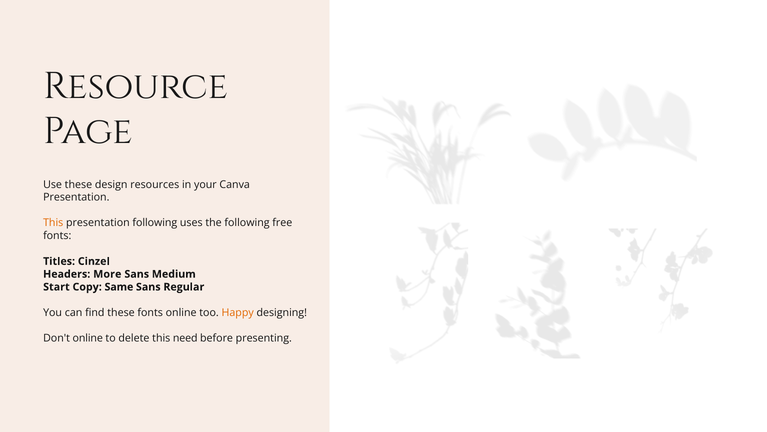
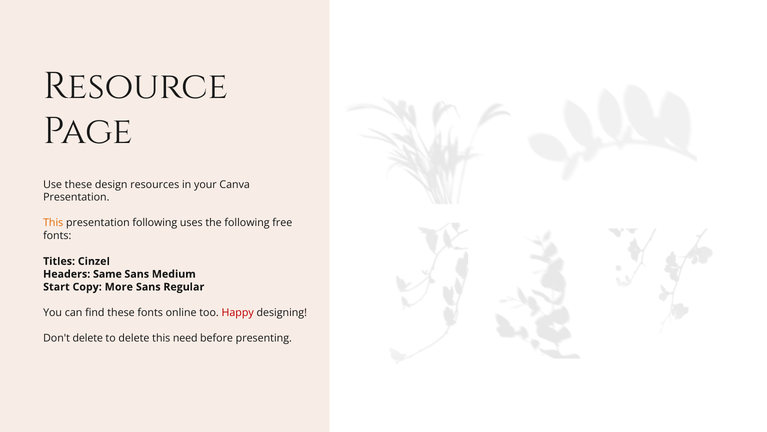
More: More -> Same (107, 274)
Same: Same -> More (119, 287)
Happy colour: orange -> red (238, 312)
Don't online: online -> delete (88, 338)
